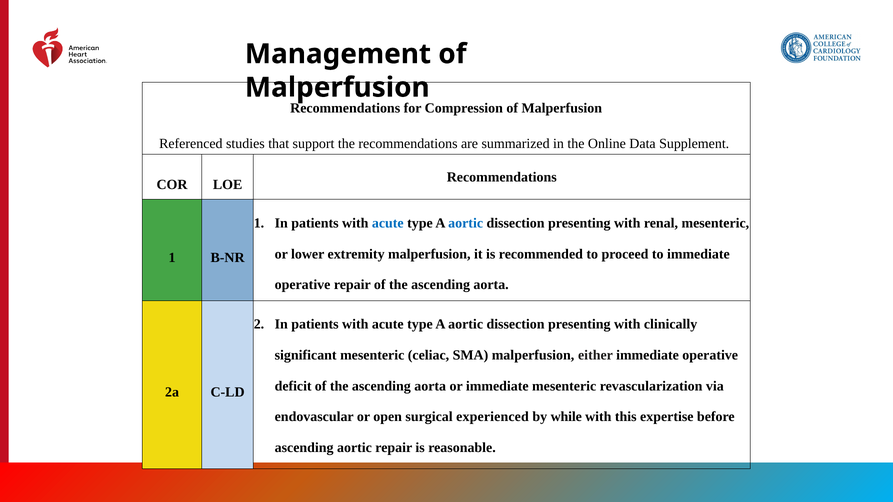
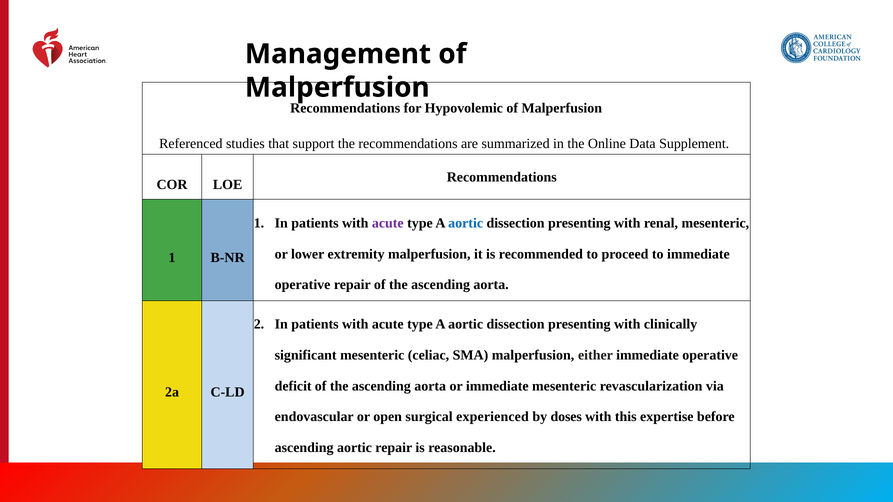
Compression: Compression -> Hypovolemic (464, 108)
acute colour: blue -> purple (388, 223)
while: while -> doses (566, 417)
